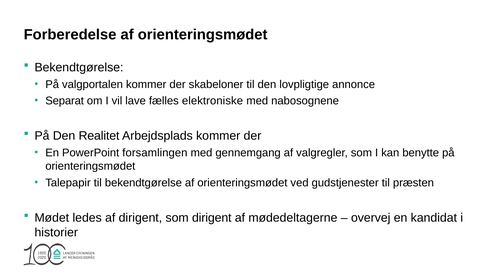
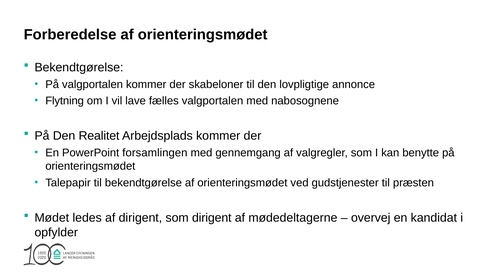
Separat: Separat -> Flytning (65, 101)
fælles elektroniske: elektroniske -> valgportalen (213, 101)
historier: historier -> opfylder (56, 232)
